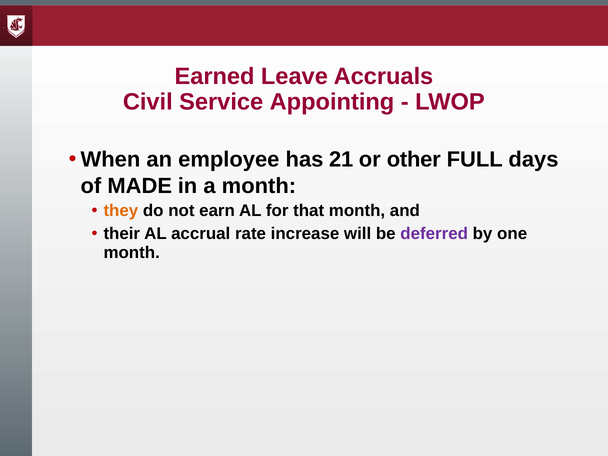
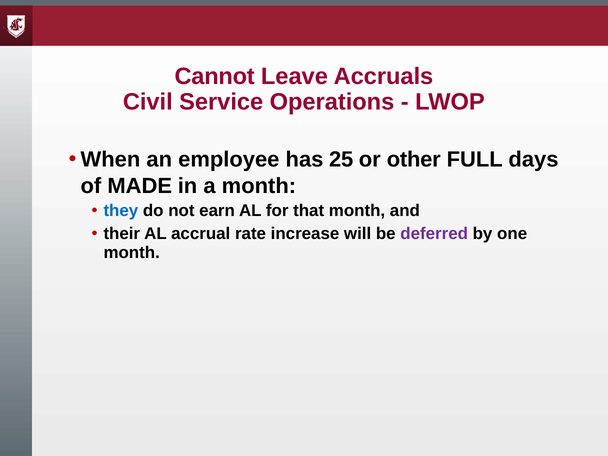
Earned: Earned -> Cannot (215, 76)
Appointing: Appointing -> Operations (332, 102)
21: 21 -> 25 (341, 160)
they colour: orange -> blue (121, 211)
